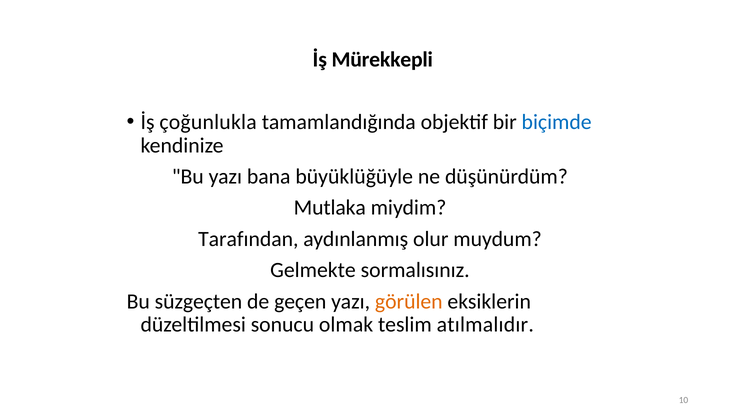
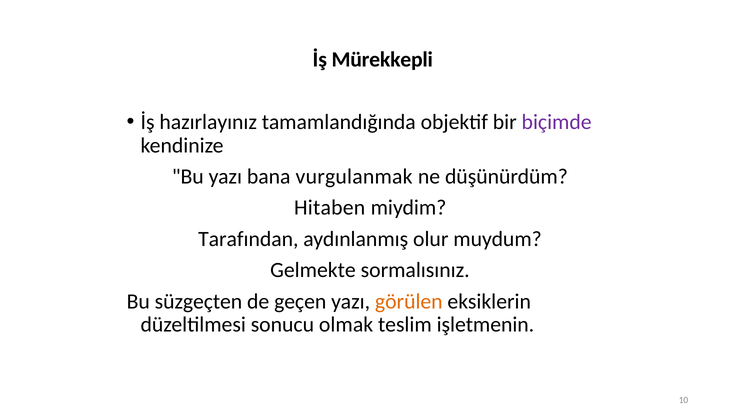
çoğunlukla: çoğunlukla -> hazırlayınız (208, 122)
biçimde colour: blue -> purple (557, 122)
büyüklüğüyle: büyüklüğüyle -> vurgulanmak (354, 177)
Mutlaka: Mutlaka -> Hitaben (330, 208)
atılmalıdır: atılmalıdır -> işletmenin (485, 325)
